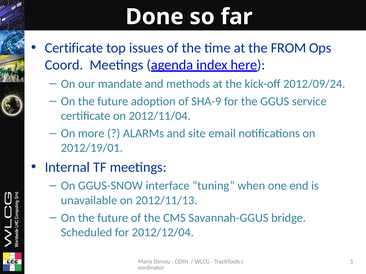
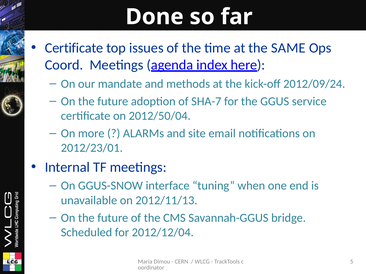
FROM: FROM -> SAME (288, 48)
SHA-9: SHA-9 -> SHA-7 (206, 101)
2012/11/04: 2012/11/04 -> 2012/50/04 (160, 116)
2012/19/01: 2012/19/01 -> 2012/23/01 (92, 148)
